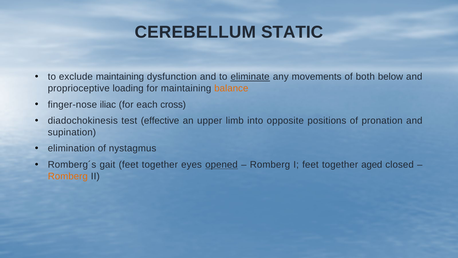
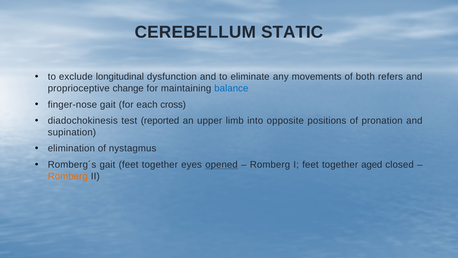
exclude maintaining: maintaining -> longitudinal (120, 77)
eliminate underline: present -> none (250, 77)
below: below -> refers (390, 77)
loading: loading -> change (128, 88)
balance colour: orange -> blue (231, 88)
finger-nose iliac: iliac -> gait (108, 104)
effective: effective -> reported (160, 121)
